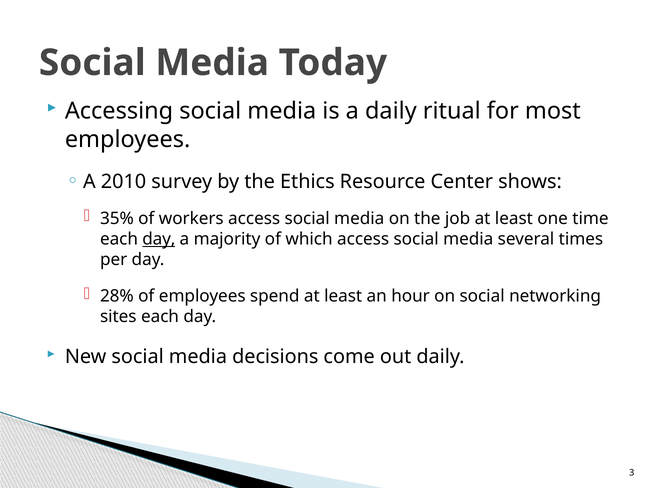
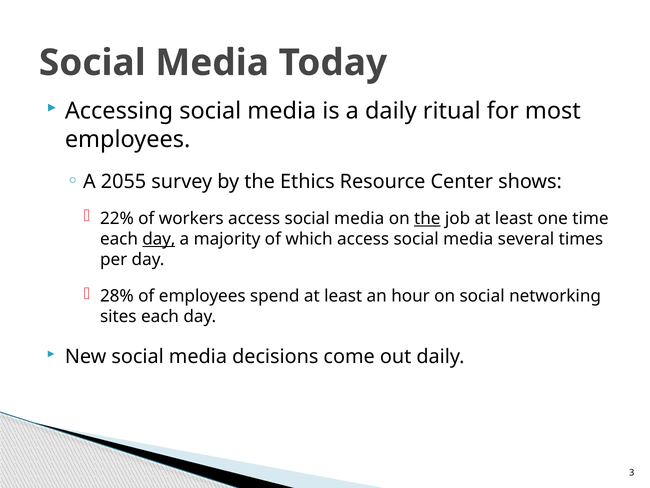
2010: 2010 -> 2055 (124, 181)
35%: 35% -> 22% (117, 218)
the underline: none -> present (427, 218)
